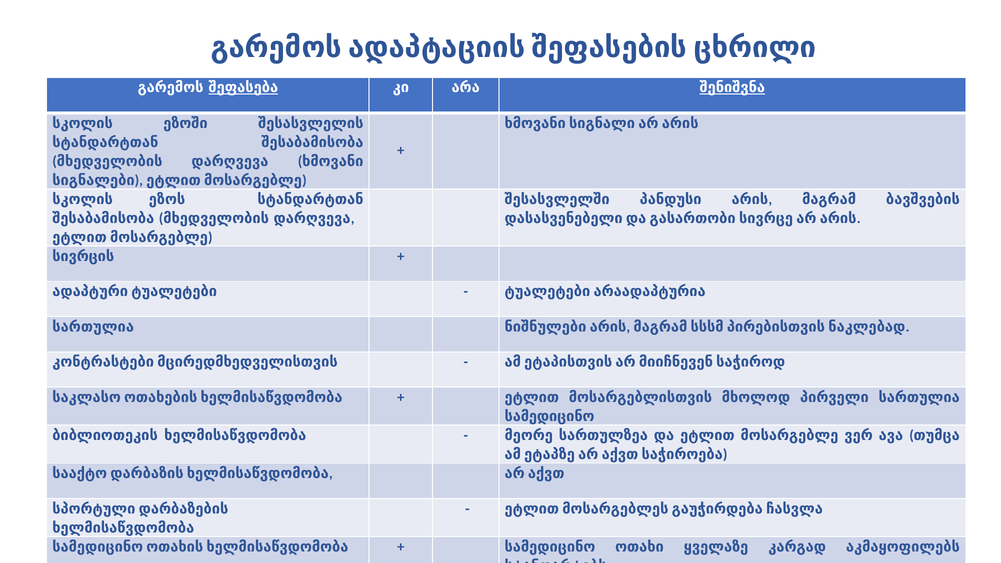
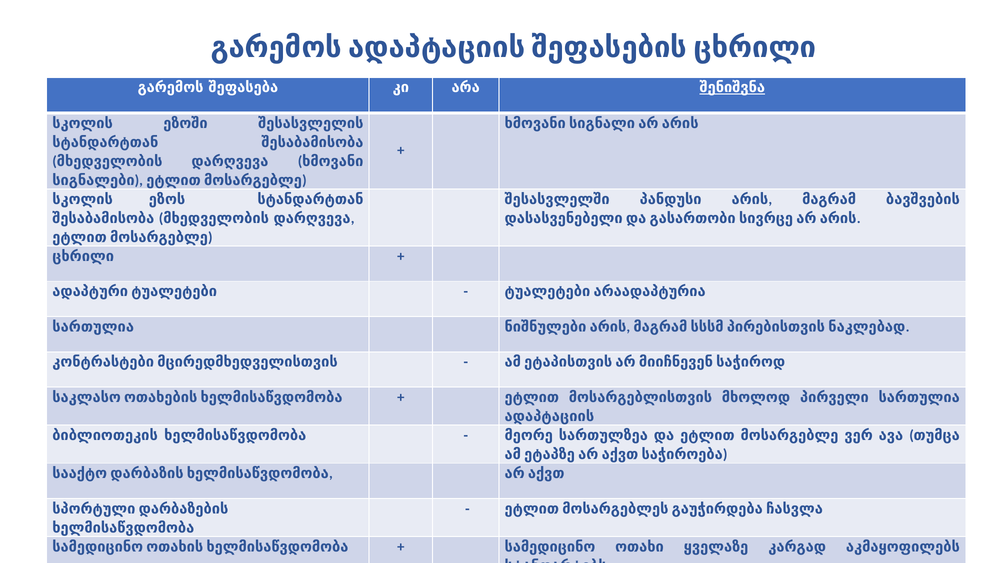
შეფასება underline: present -> none (243, 88)
სივრცის: სივრცის -> ცხრილი (83, 256)
სამედიცინო: სამედიცინო -> ადაპტაციის (549, 416)
